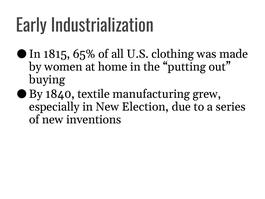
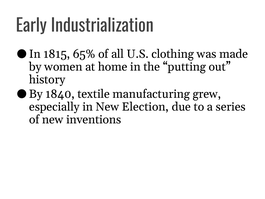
buying: buying -> history (47, 79)
